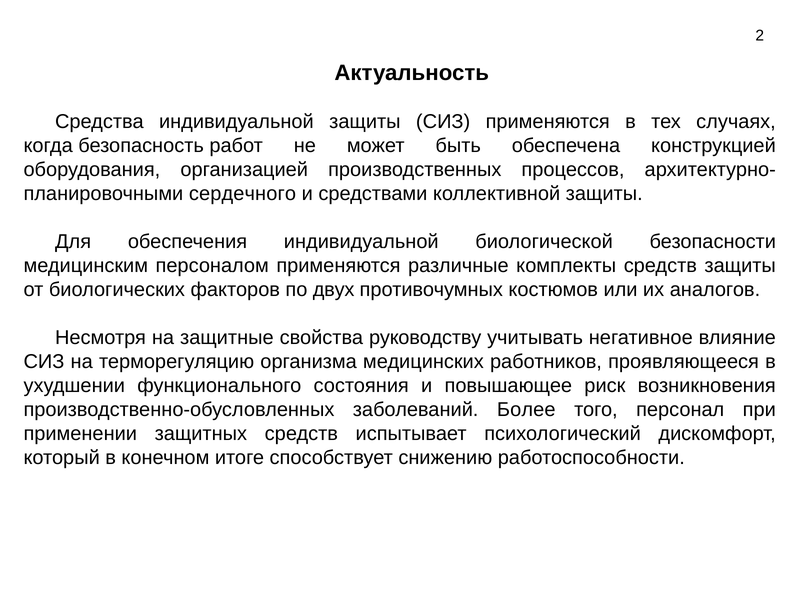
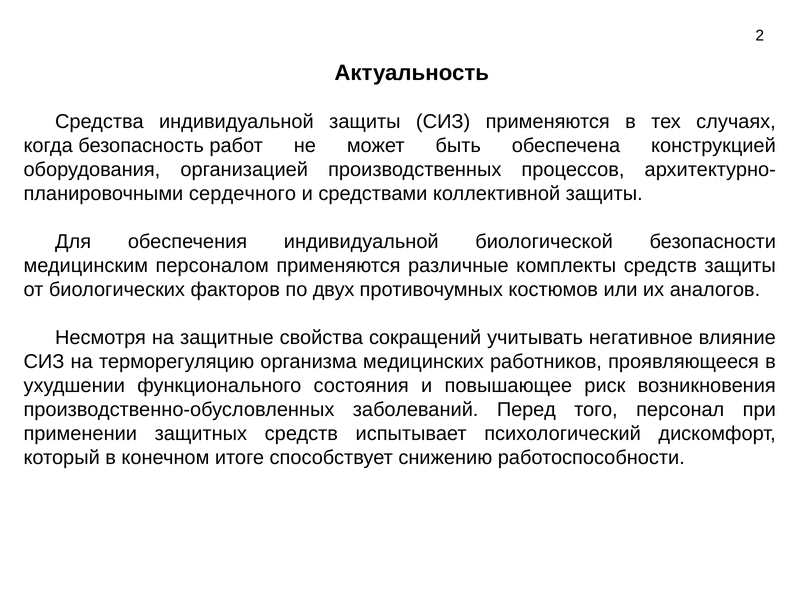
руководству: руководству -> сокращений (425, 338)
Более: Более -> Перед (526, 410)
